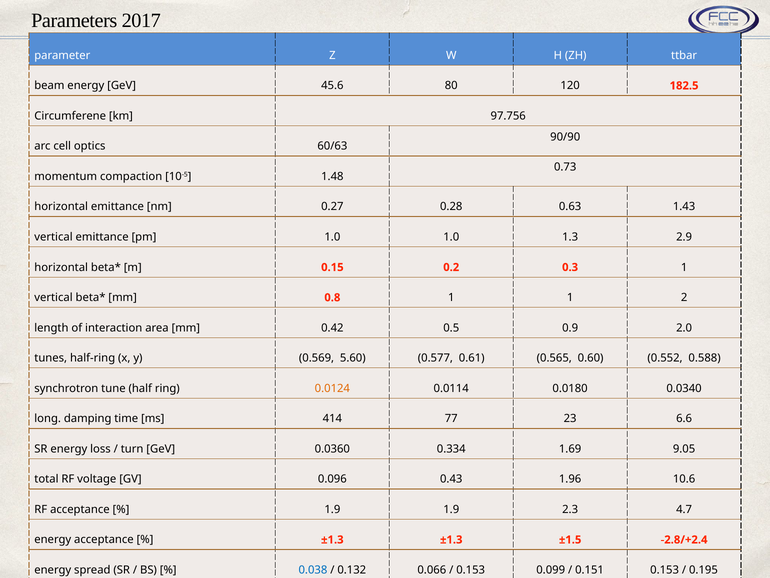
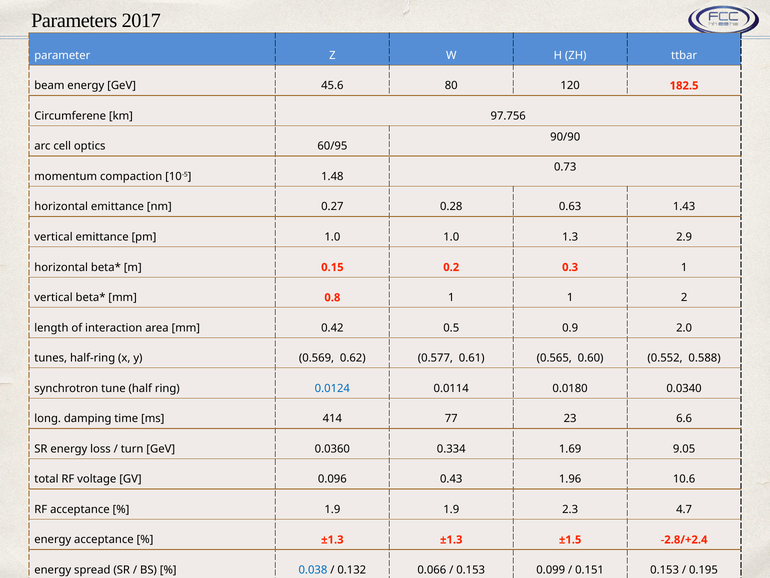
60/63: 60/63 -> 60/95 (332, 146)
5.60: 5.60 -> 0.62 (353, 358)
0.0124 colour: orange -> blue (332, 388)
